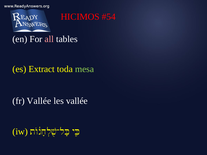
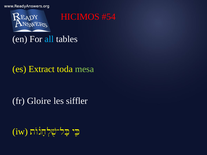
all colour: pink -> light blue (49, 39)
fr Vallée: Vallée -> Gloire (39, 101)
les vallée: vallée -> siffler (77, 101)
